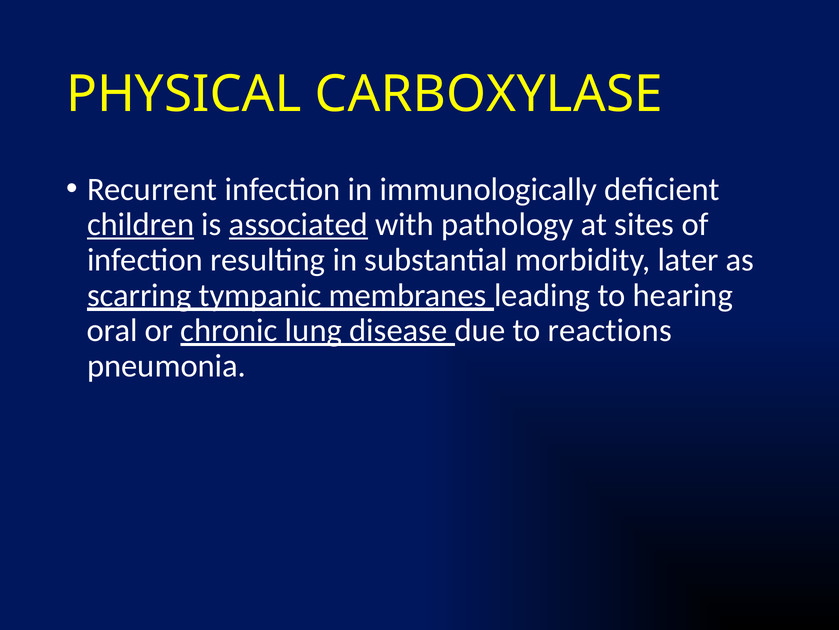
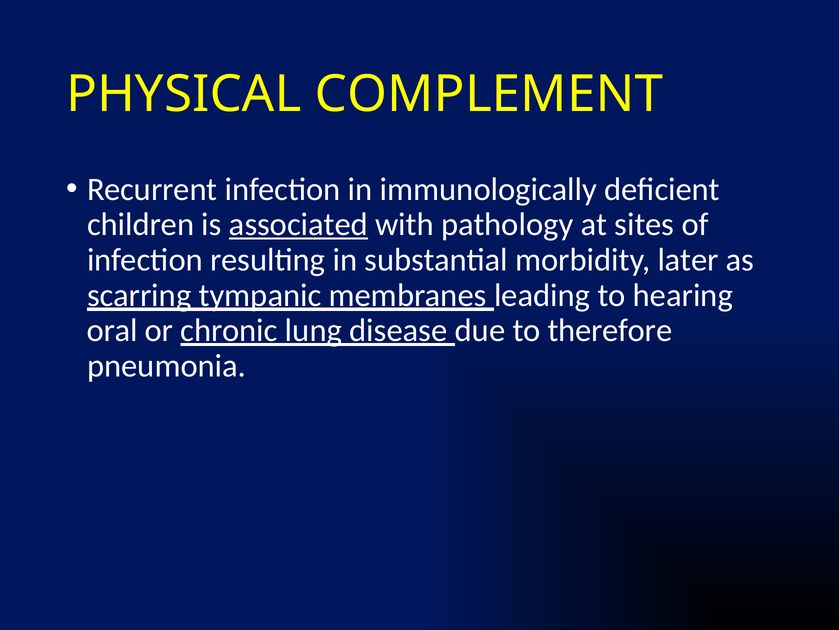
CARBOXYLASE: CARBOXYLASE -> COMPLEMENT (489, 94)
children underline: present -> none (141, 224)
reactions: reactions -> therefore (610, 330)
